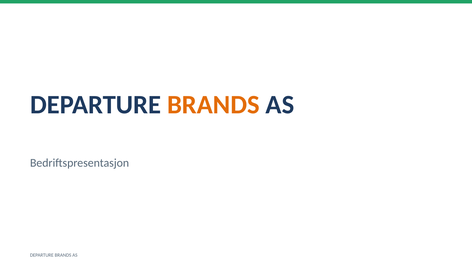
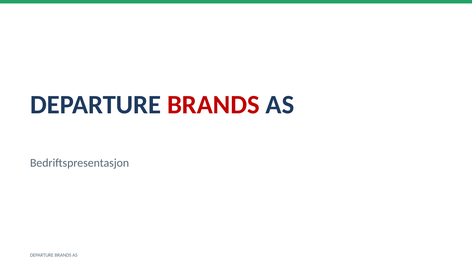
BRANDS colour: orange -> red (213, 105)
